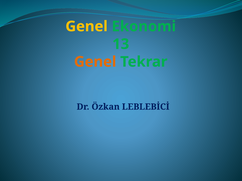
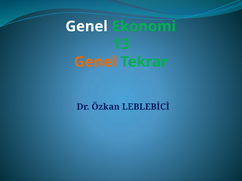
Genel colour: yellow -> white (87, 26)
